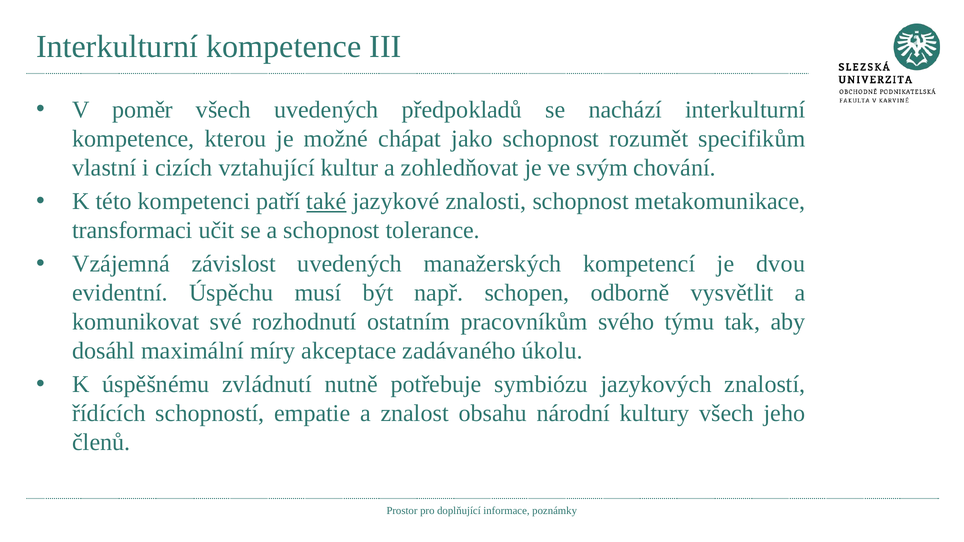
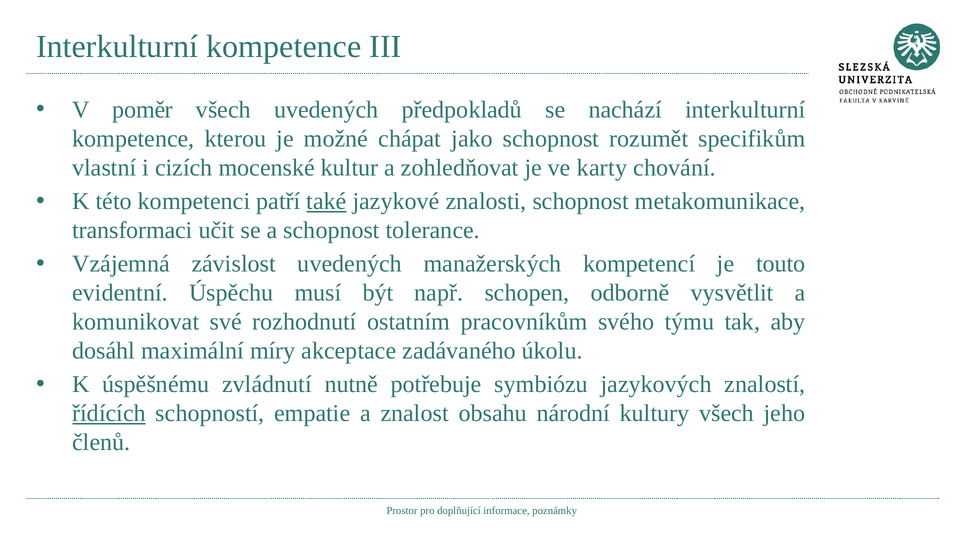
vztahující: vztahující -> mocenské (267, 168)
svým: svým -> karty (602, 168)
dvou: dvou -> touto (781, 264)
řídících underline: none -> present (109, 414)
